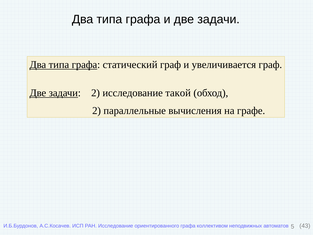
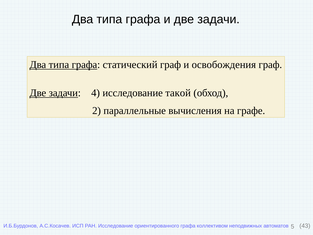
увеличивается: увеличивается -> освобождения (224, 65)
задачи 2: 2 -> 4 (96, 93)
